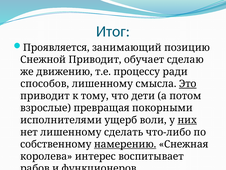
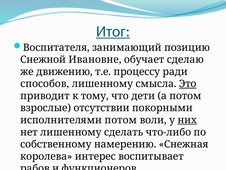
Итог underline: none -> present (113, 31)
Проявляется: Проявляется -> Воспитателя (56, 47)
Снежной Приводит: Приводит -> Ивановне (95, 59)
превращая: превращая -> отсутствии (102, 108)
исполнителями ущерб: ущерб -> потом (121, 120)
намерению underline: present -> none (125, 144)
